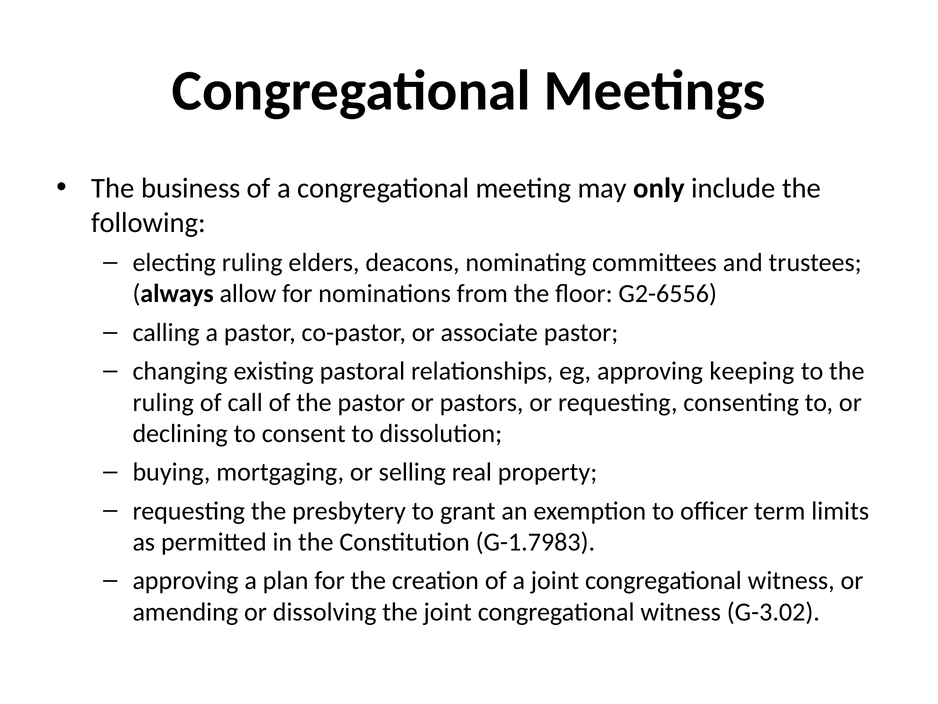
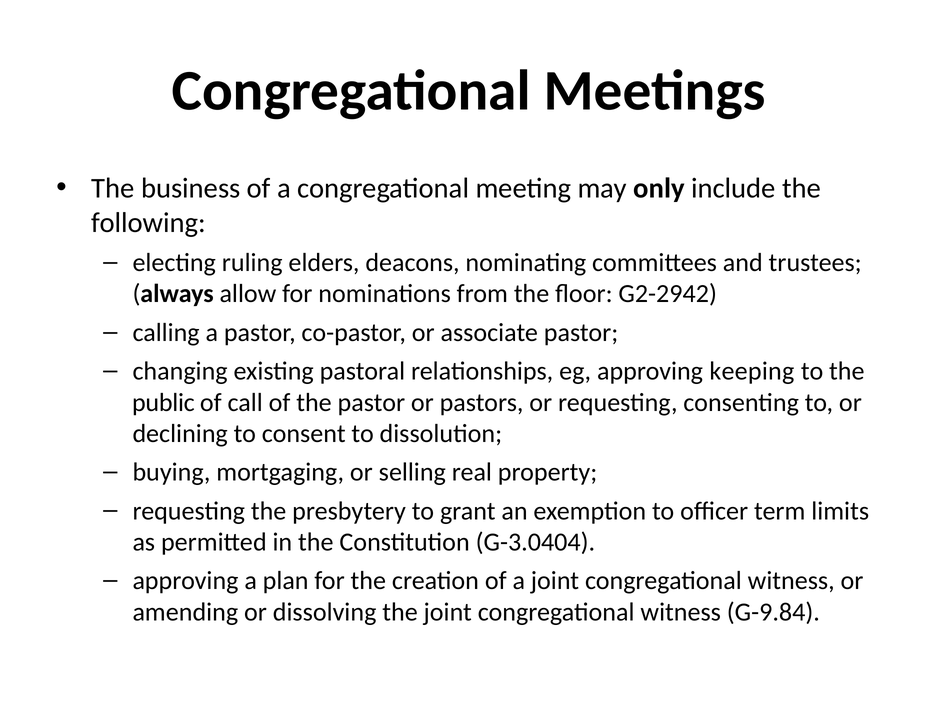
G2-6556: G2-6556 -> G2-2942 (668, 294)
ruling: ruling -> public (163, 402)
G-1.7983: G-1.7983 -> G-3.0404 (535, 542)
G-3.02: G-3.02 -> G-9.84 (773, 612)
